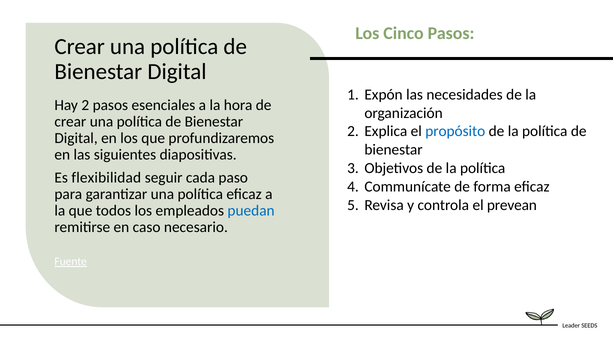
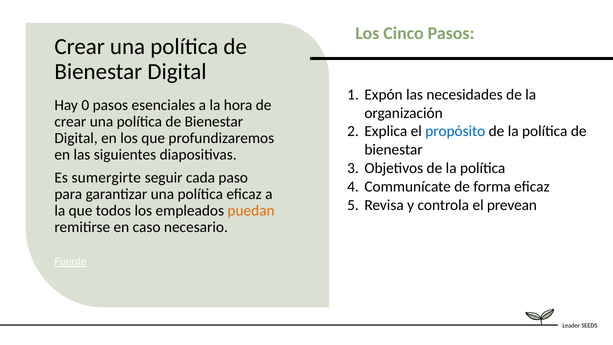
Hay 2: 2 -> 0 (85, 105)
flexibilidad: flexibilidad -> sumergirte (106, 178)
puedan colour: blue -> orange (251, 211)
